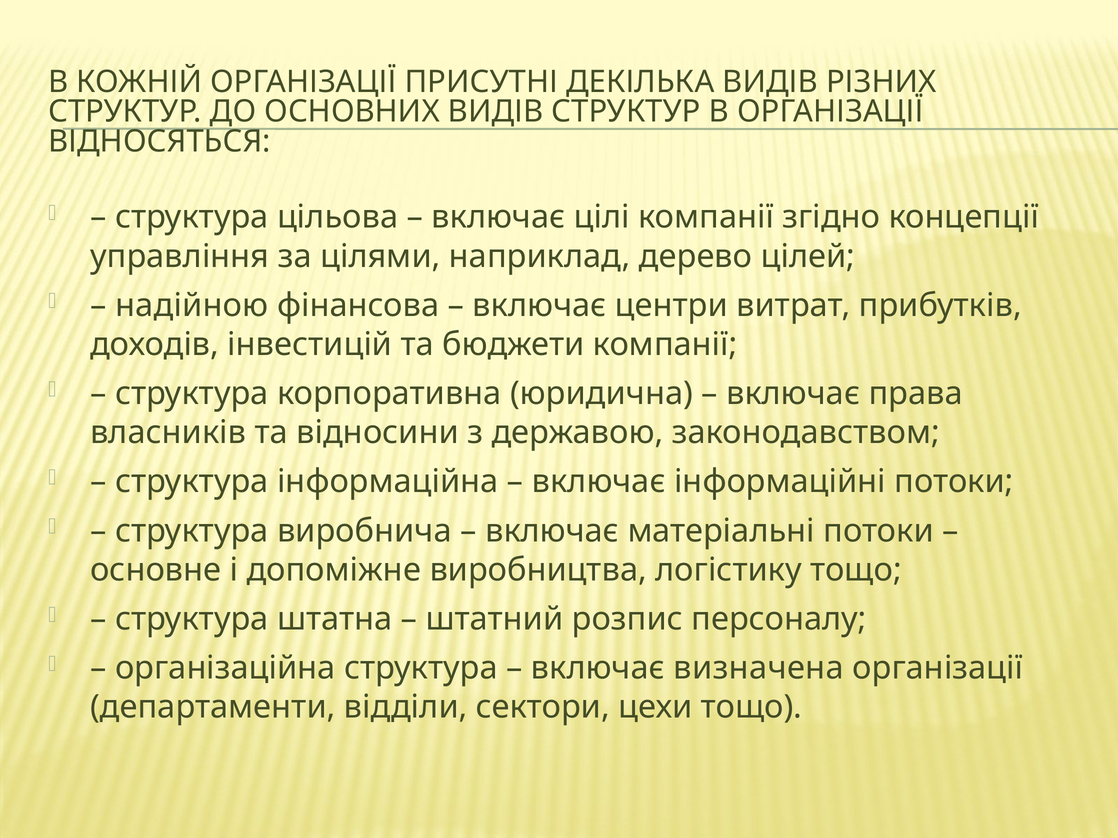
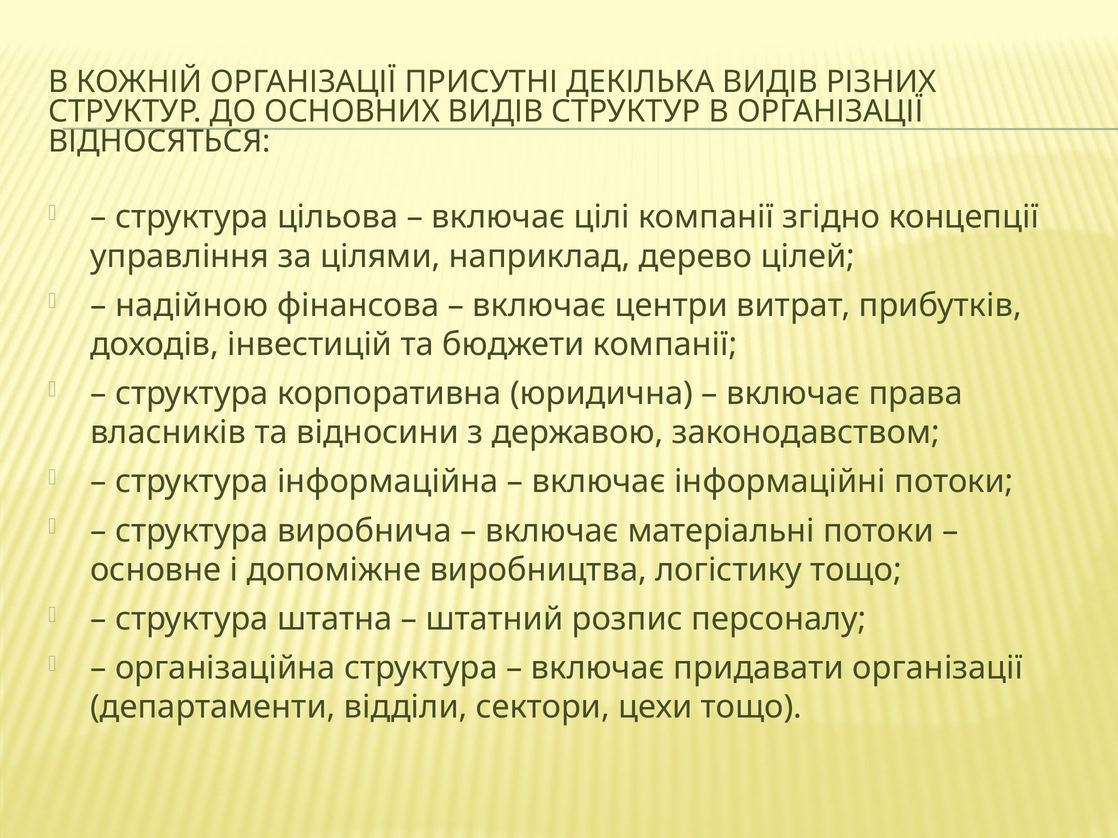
визначена: визначена -> придавати (759, 668)
